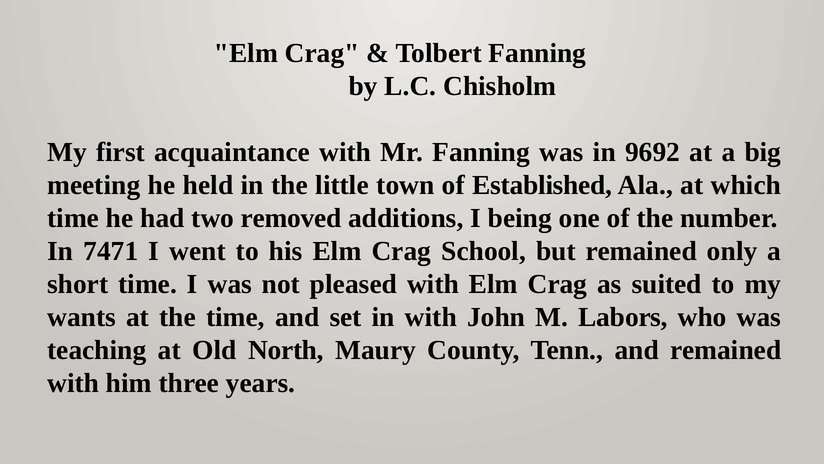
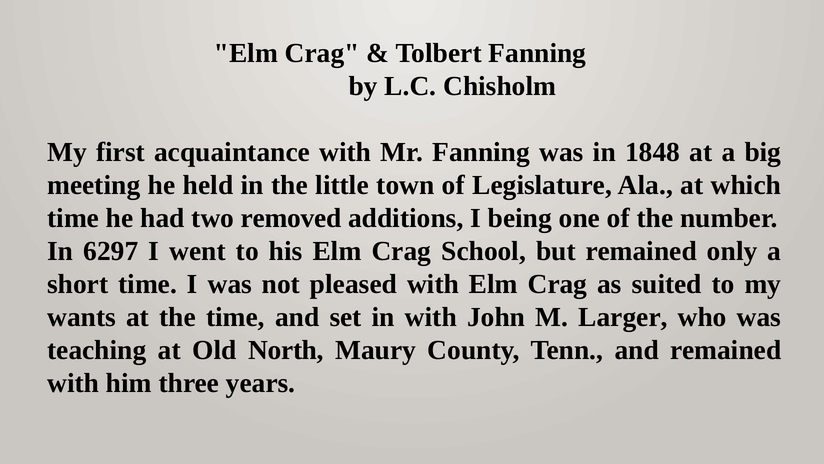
9692: 9692 -> 1848 (653, 152)
Established: Established -> Legislature (542, 185)
7471: 7471 -> 6297 (111, 251)
Labors: Labors -> Larger (623, 317)
